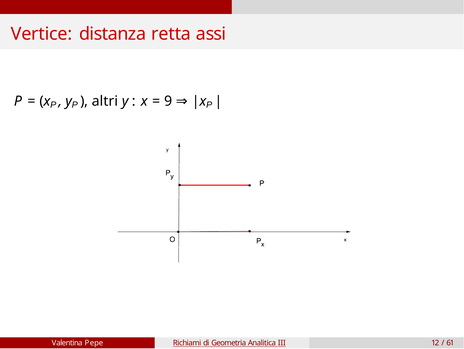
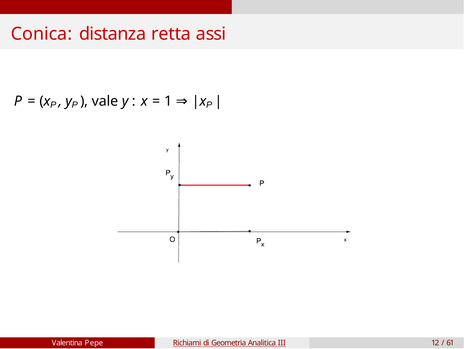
Vertice: Vertice -> Conica (42, 34)
altri: altri -> vale (105, 101)
9: 9 -> 1 (168, 101)
